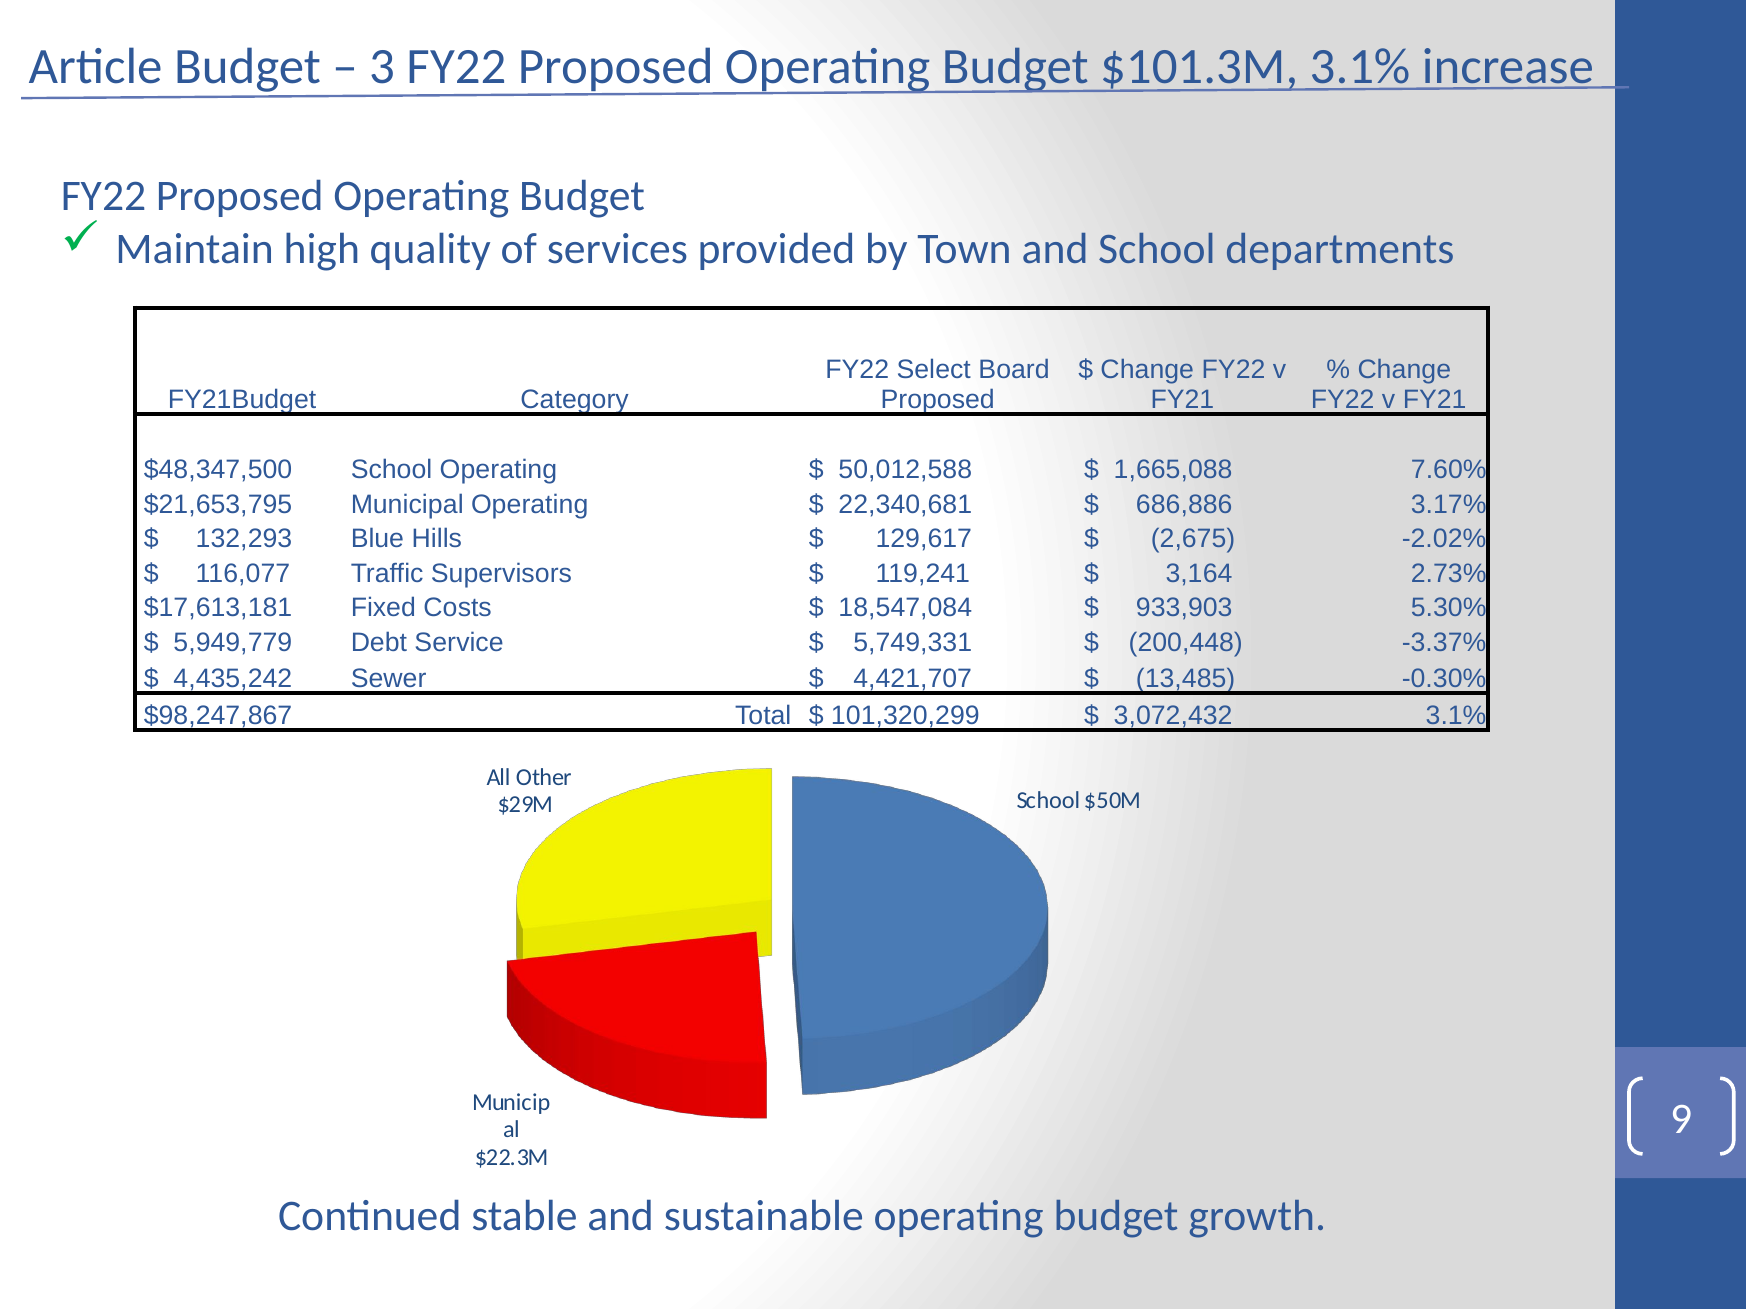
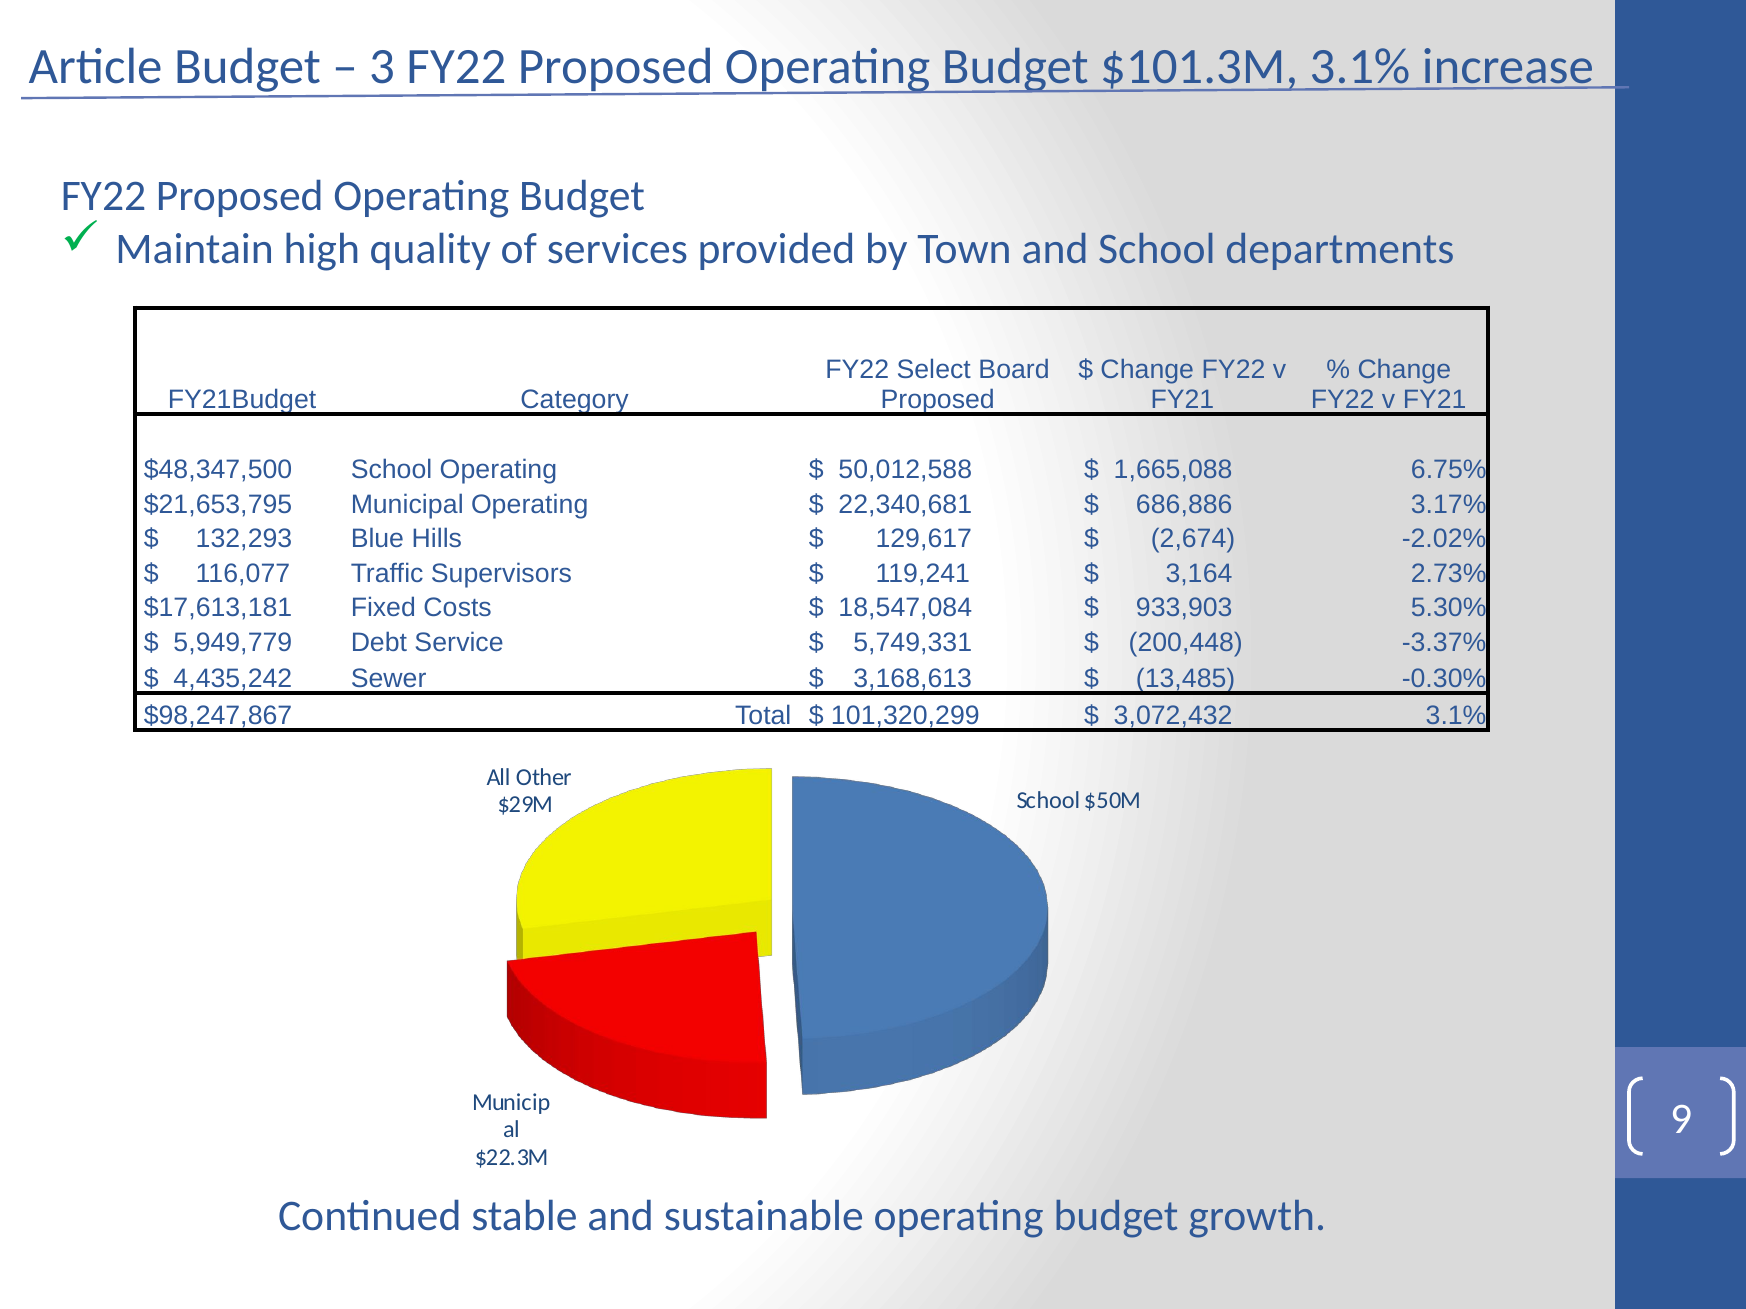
7.60%: 7.60% -> 6.75% (1449, 470)
2,675: 2,675 -> 2,674 (1193, 539)
4,421,707: 4,421,707 -> 3,168,613 (913, 679)
